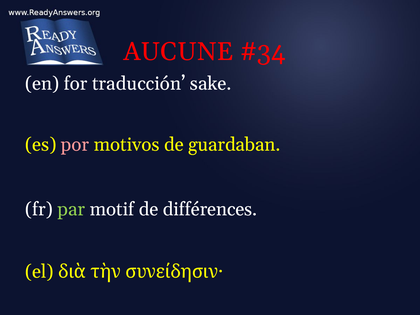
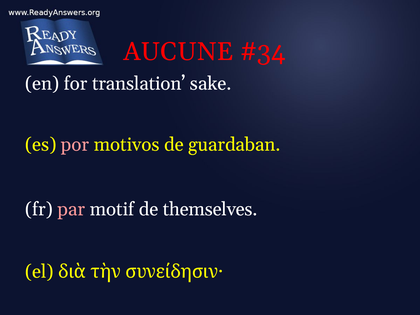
traducción: traducción -> translation (139, 84)
par colour: light green -> pink (71, 209)
différences: différences -> themselves (210, 209)
